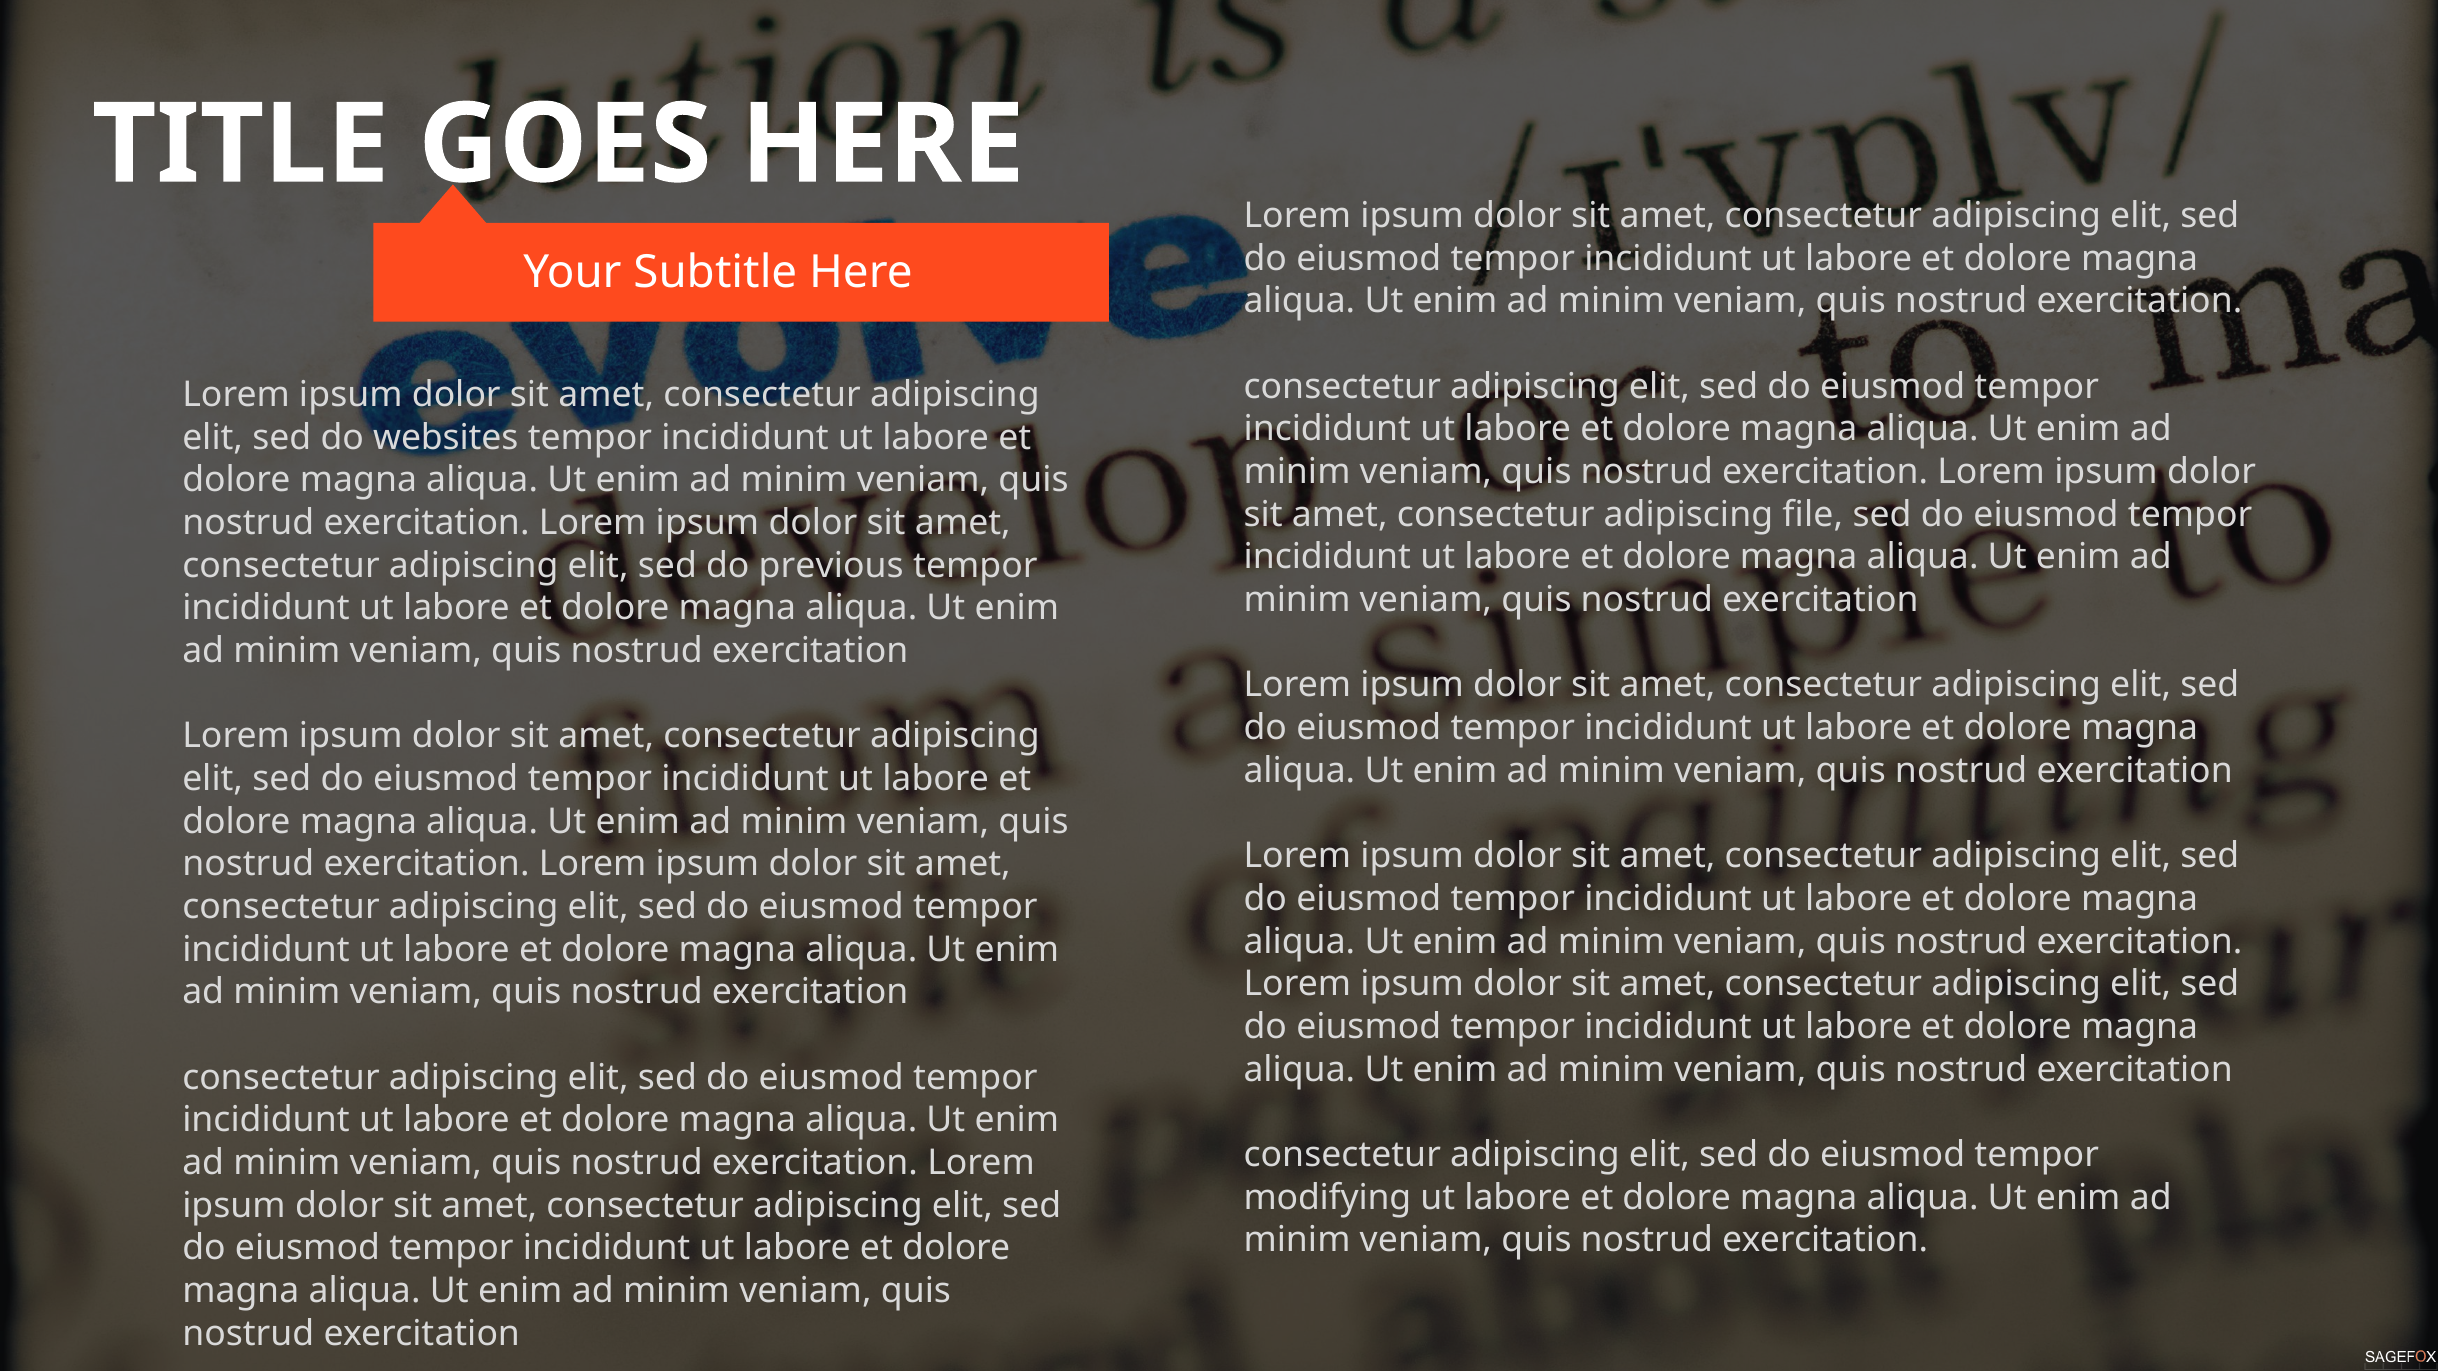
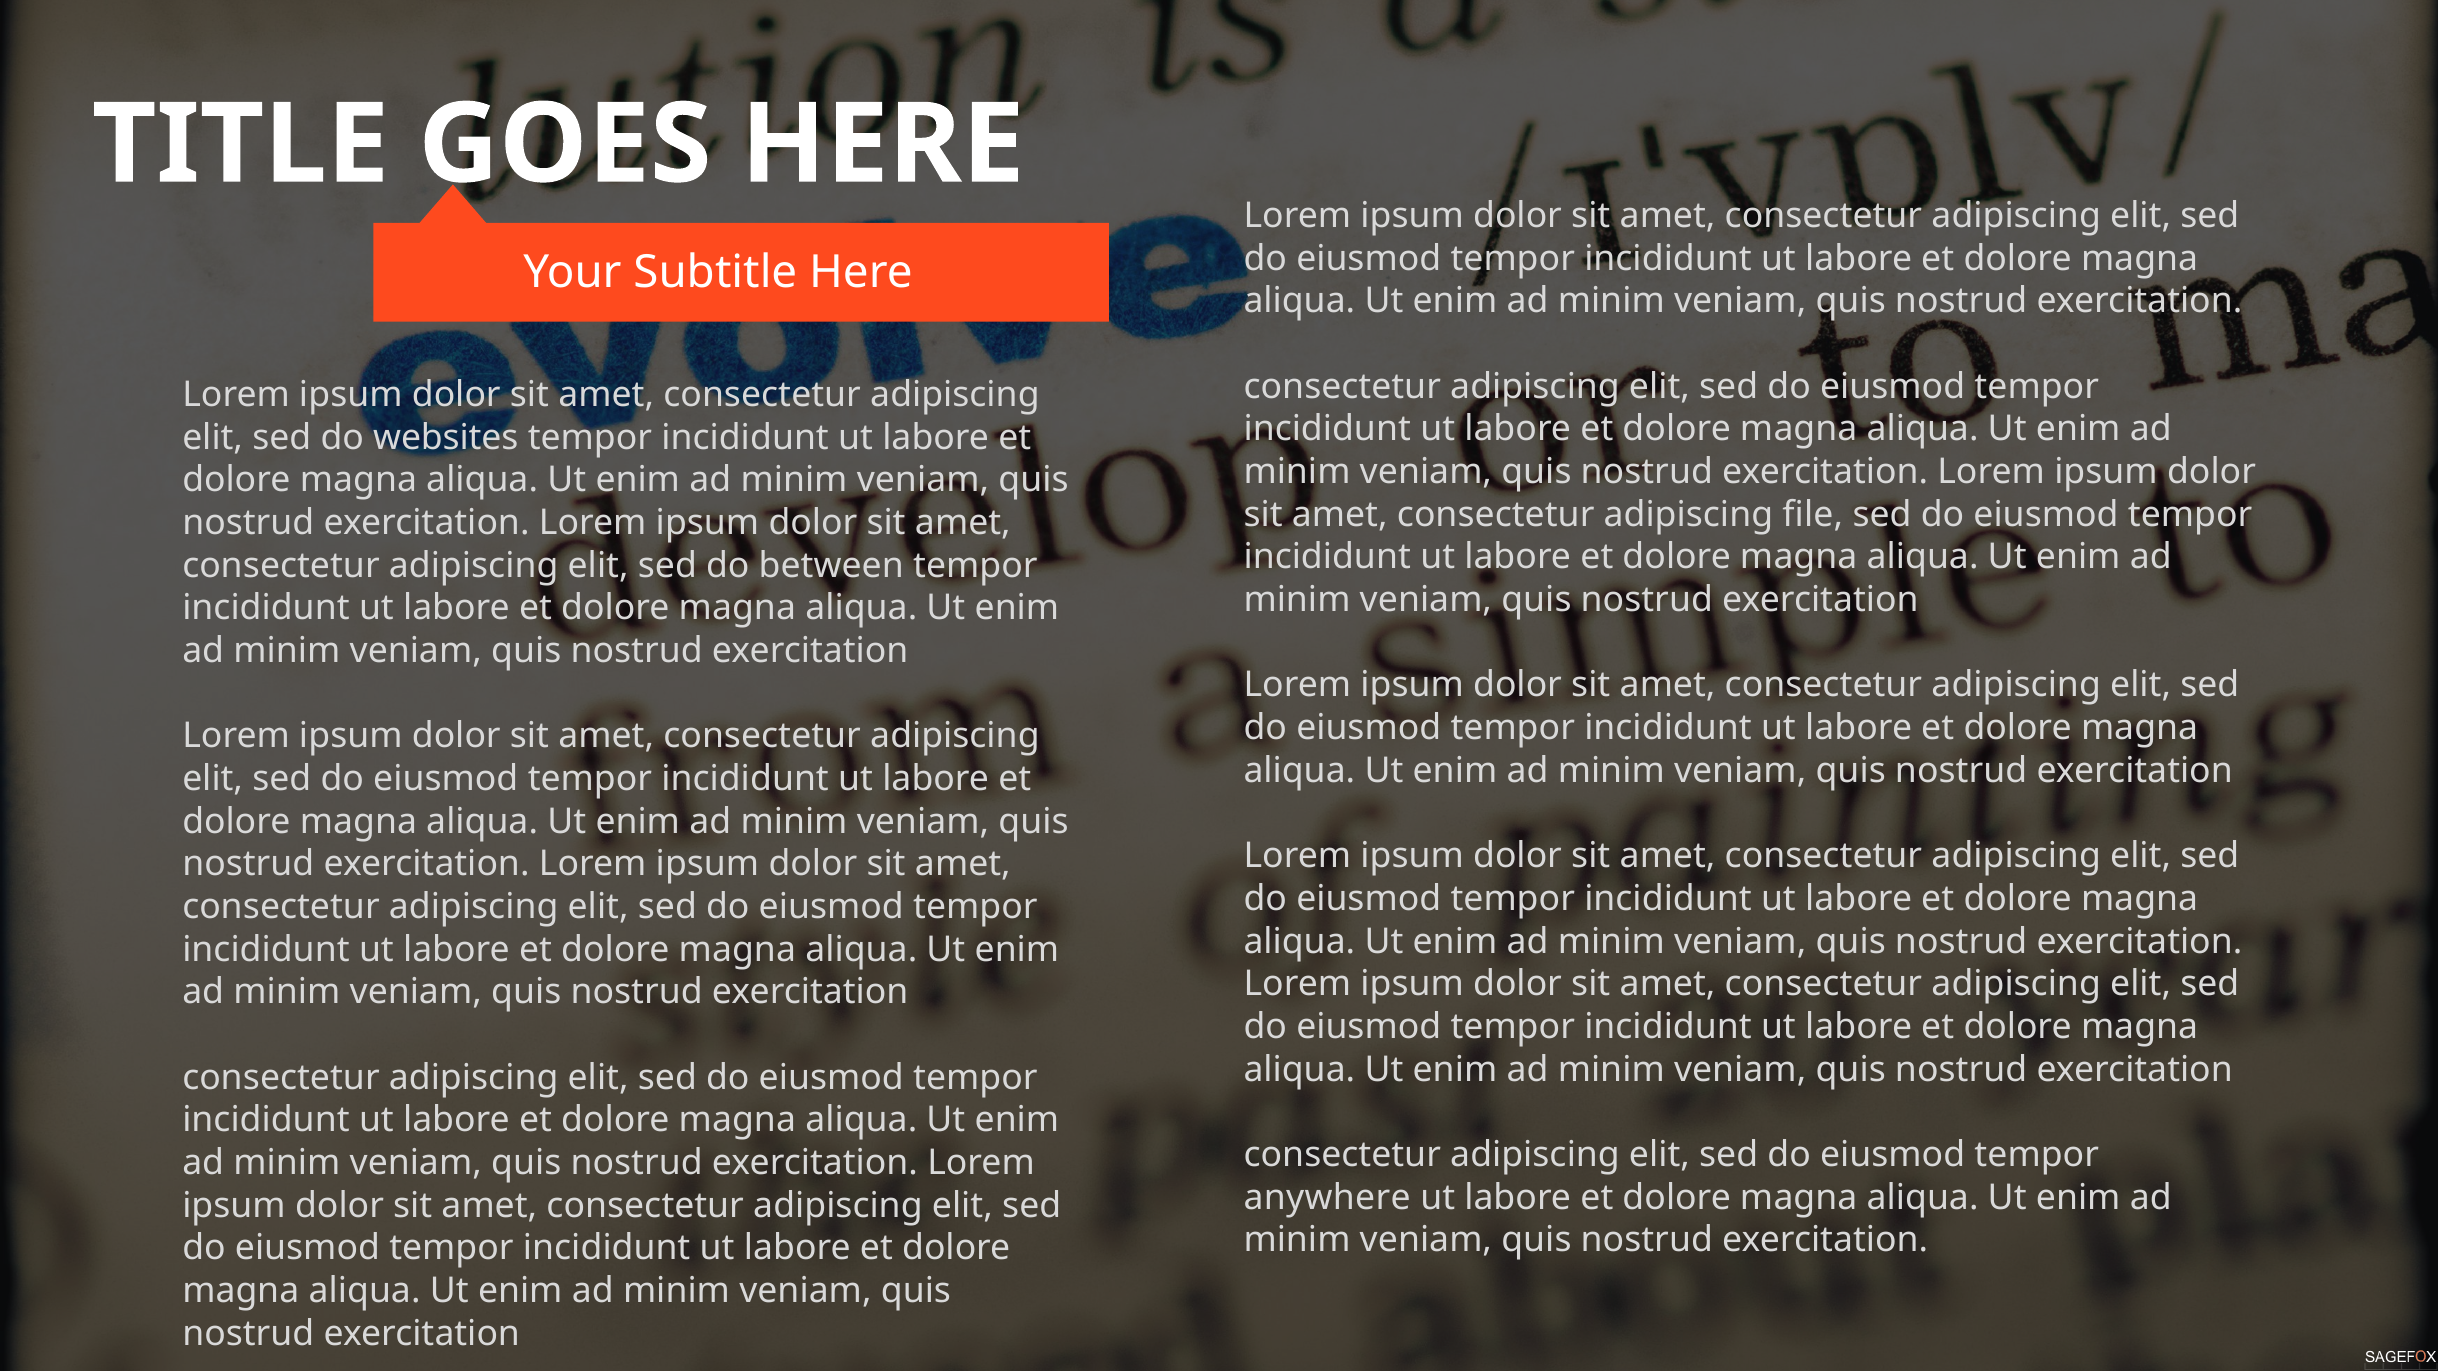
previous: previous -> between (831, 565)
modifying: modifying -> anywhere (1327, 1198)
